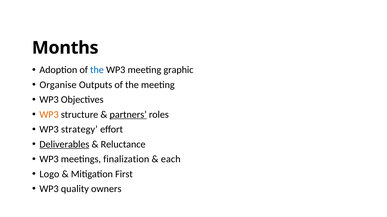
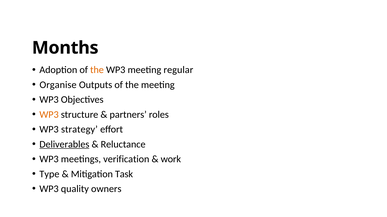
the colour: blue -> orange (97, 70)
graphic: graphic -> regular (178, 70)
partners underline: present -> none (128, 115)
finalization: finalization -> verification (126, 160)
each: each -> work (171, 160)
Logo: Logo -> Type (49, 175)
First: First -> Task (124, 175)
